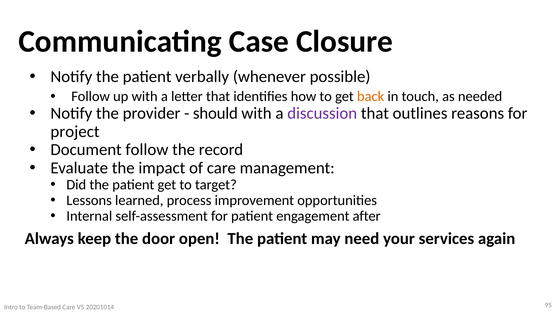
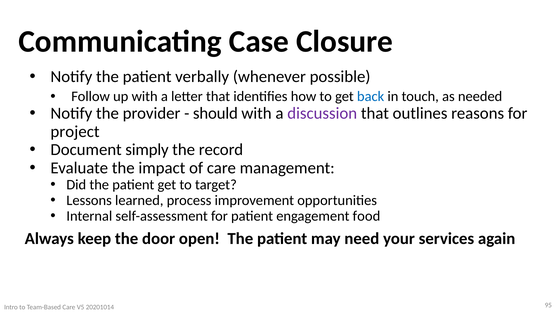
back colour: orange -> blue (371, 96)
Document follow: follow -> simply (147, 150)
after: after -> food (366, 216)
